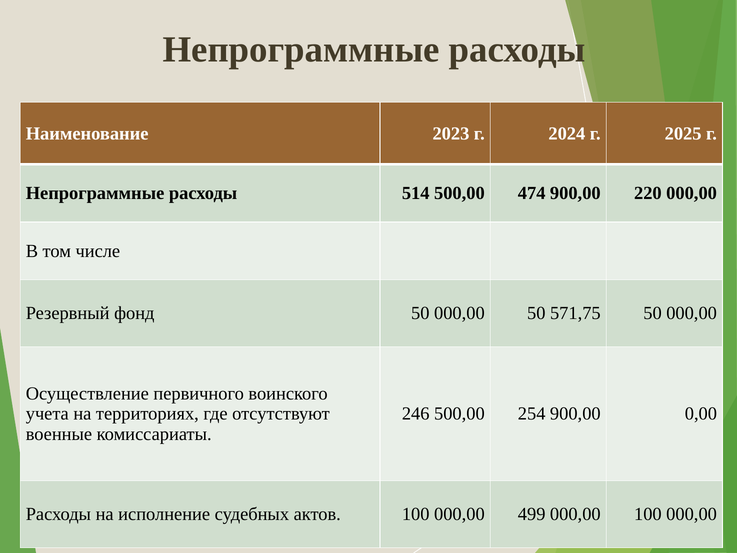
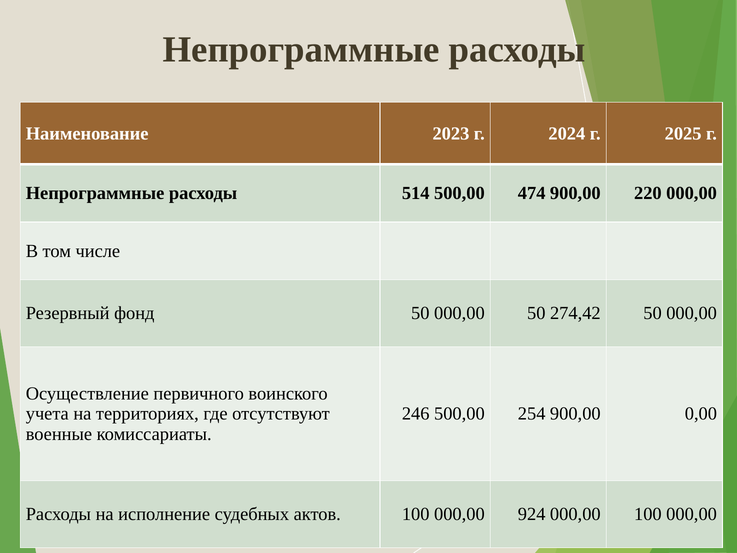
571,75: 571,75 -> 274,42 (575, 313)
499: 499 -> 924 (532, 514)
